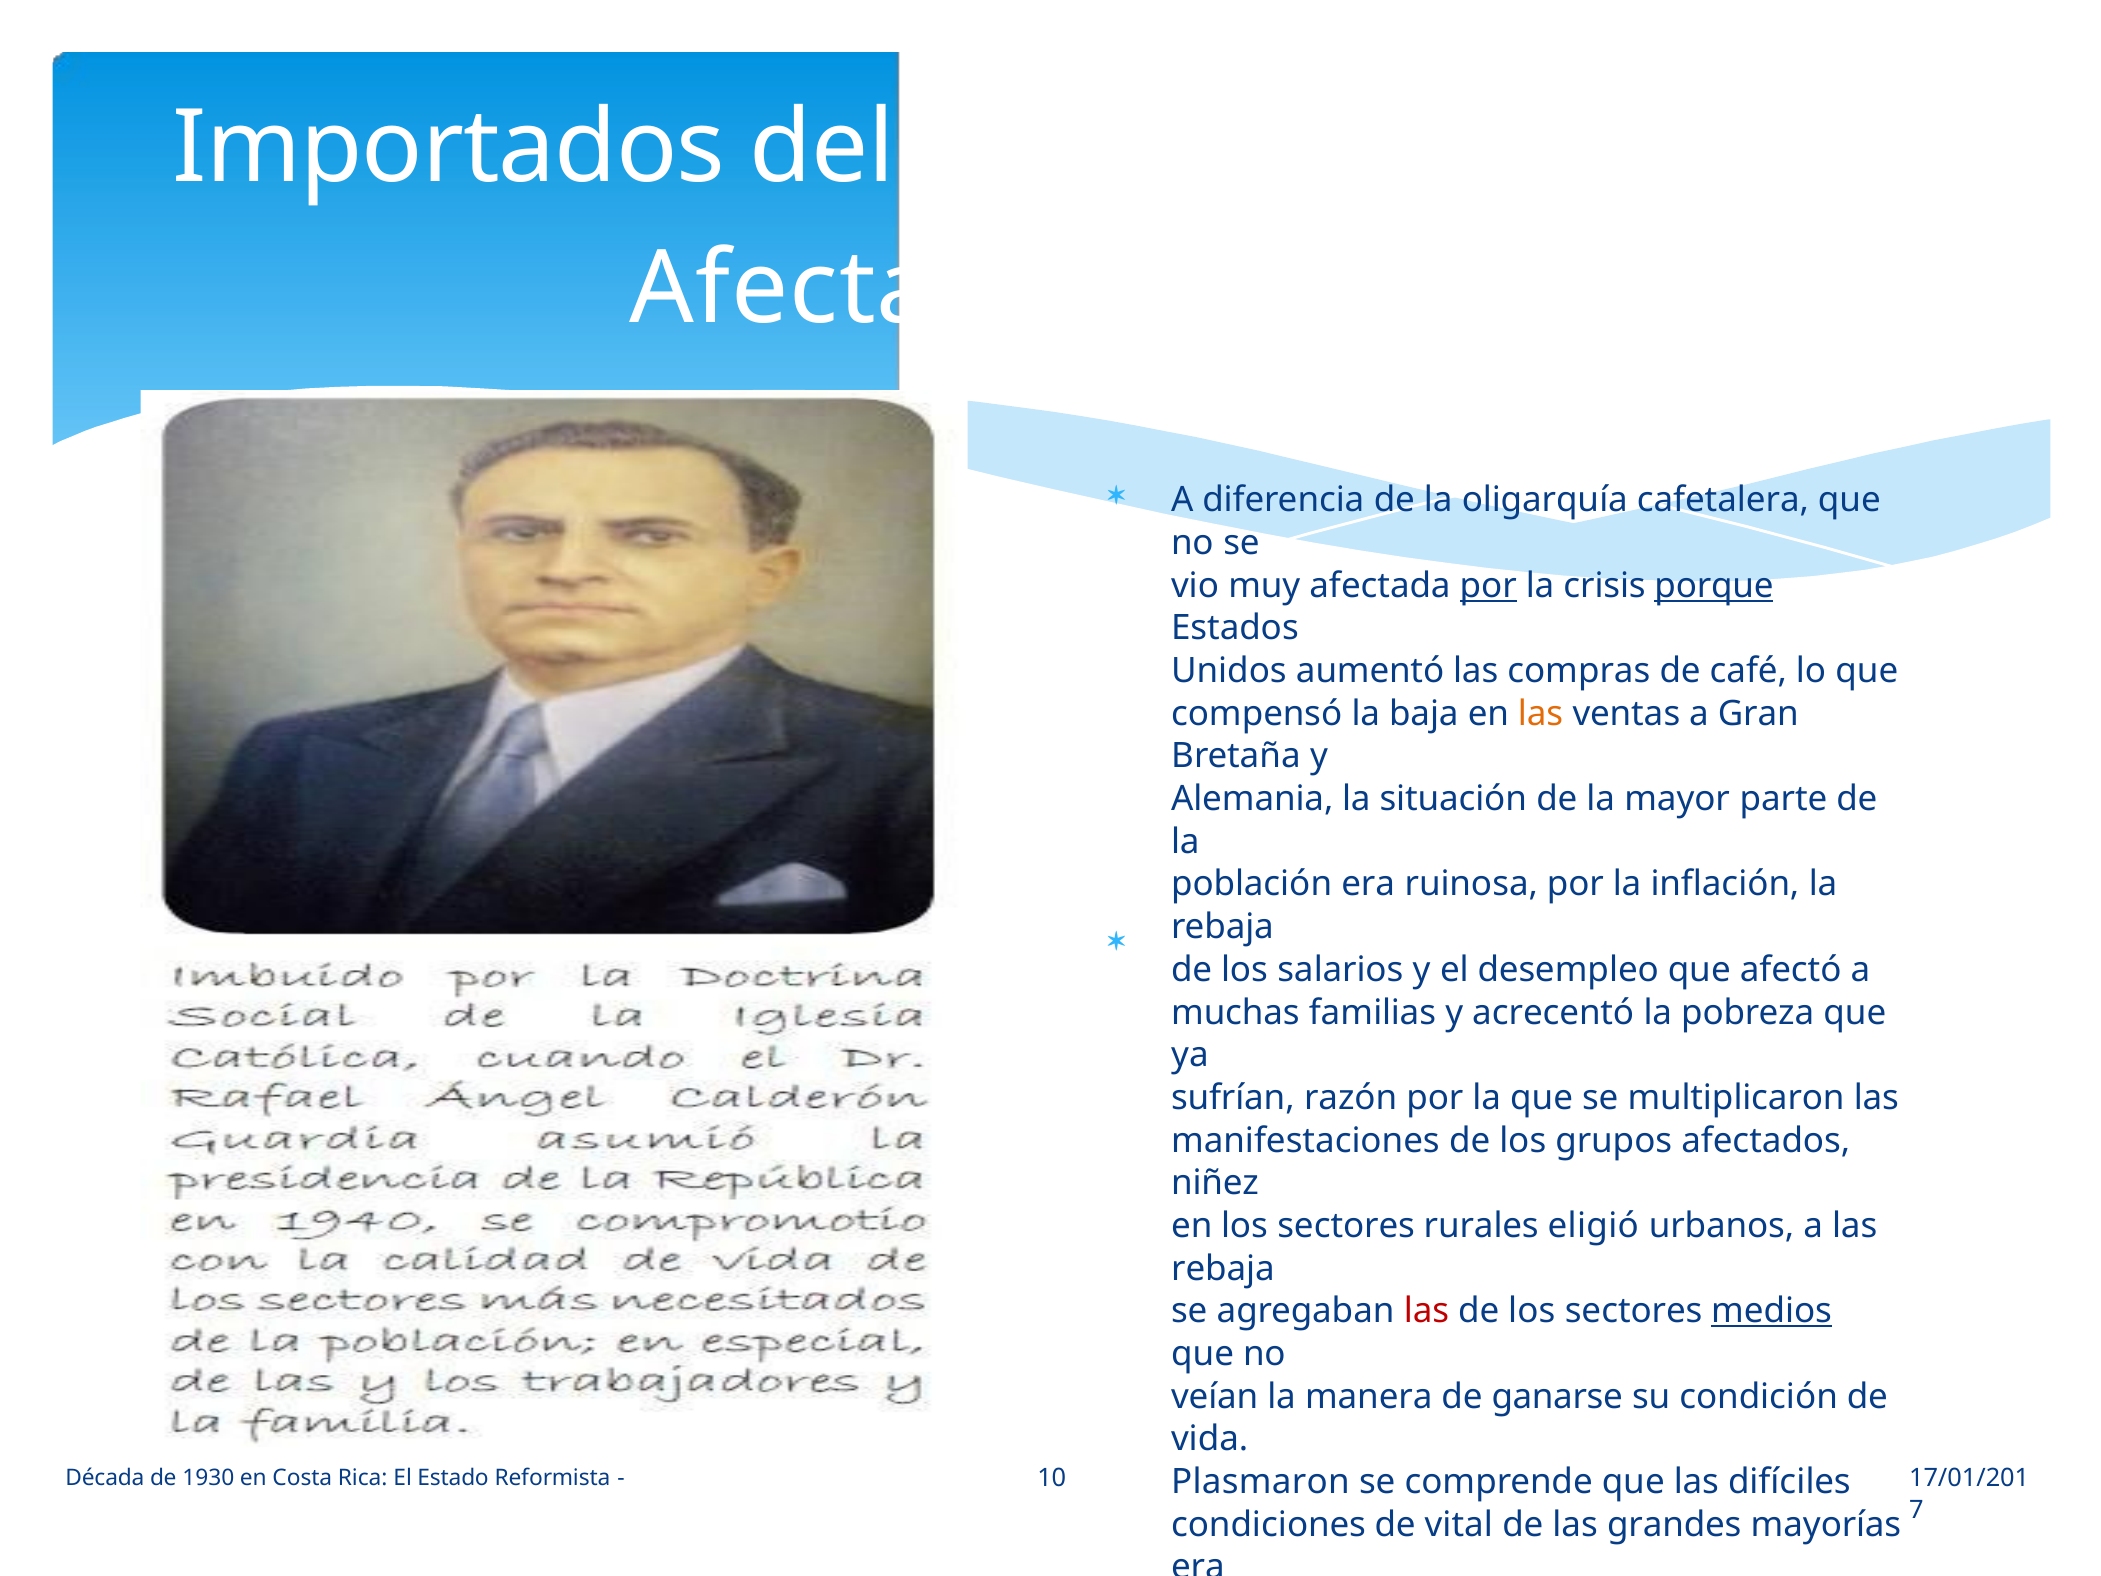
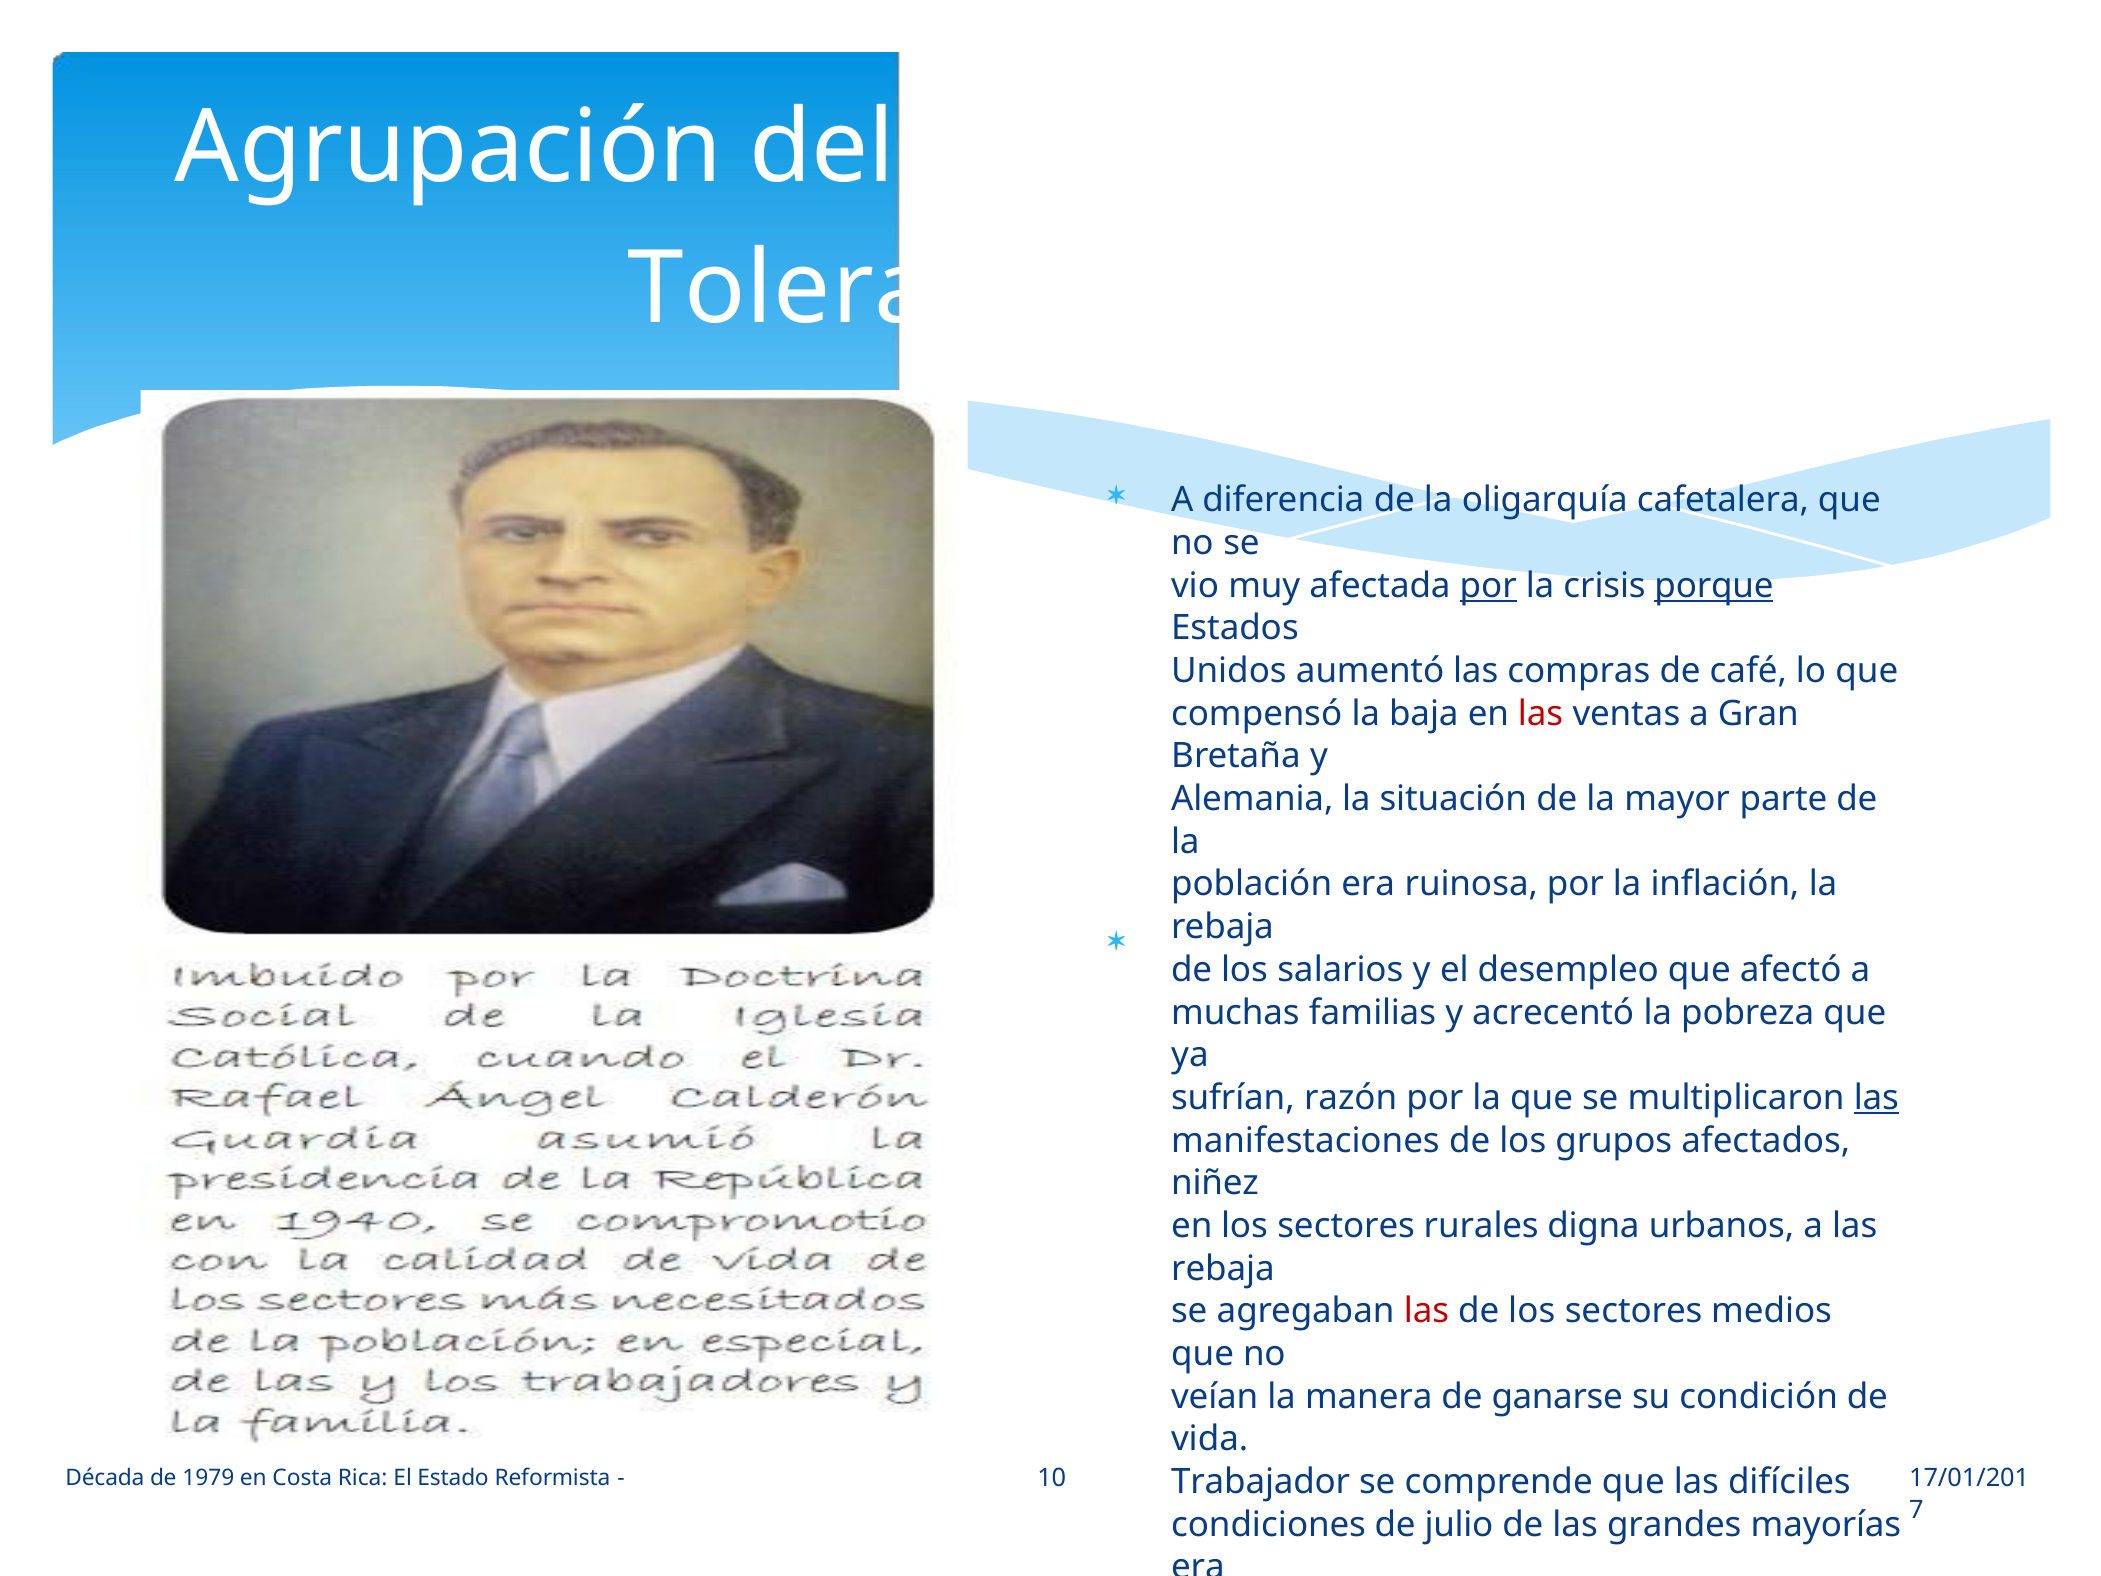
Importados: Importados -> Agrupación (449, 148)
Afectada: Afectada -> Tolerado (842, 288)
las colour: orange -> red (1541, 714)
las underline: none -> present (1876, 1098)
eligió: eligió -> digna (1594, 1226)
medios underline: present -> none (1772, 1311)
1930: 1930 -> 1979 (208, 1478)
Plasmaron: Plasmaron -> Trabajador (1261, 1482)
vital: vital -> julio (1459, 1525)
